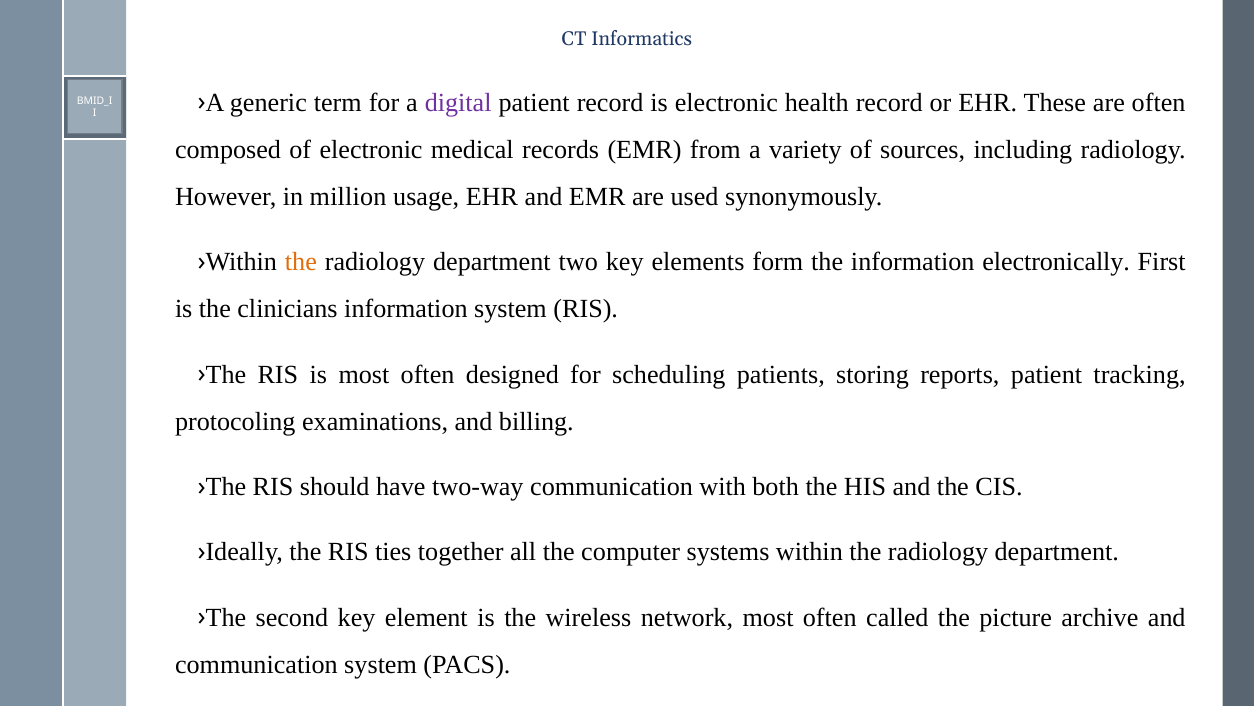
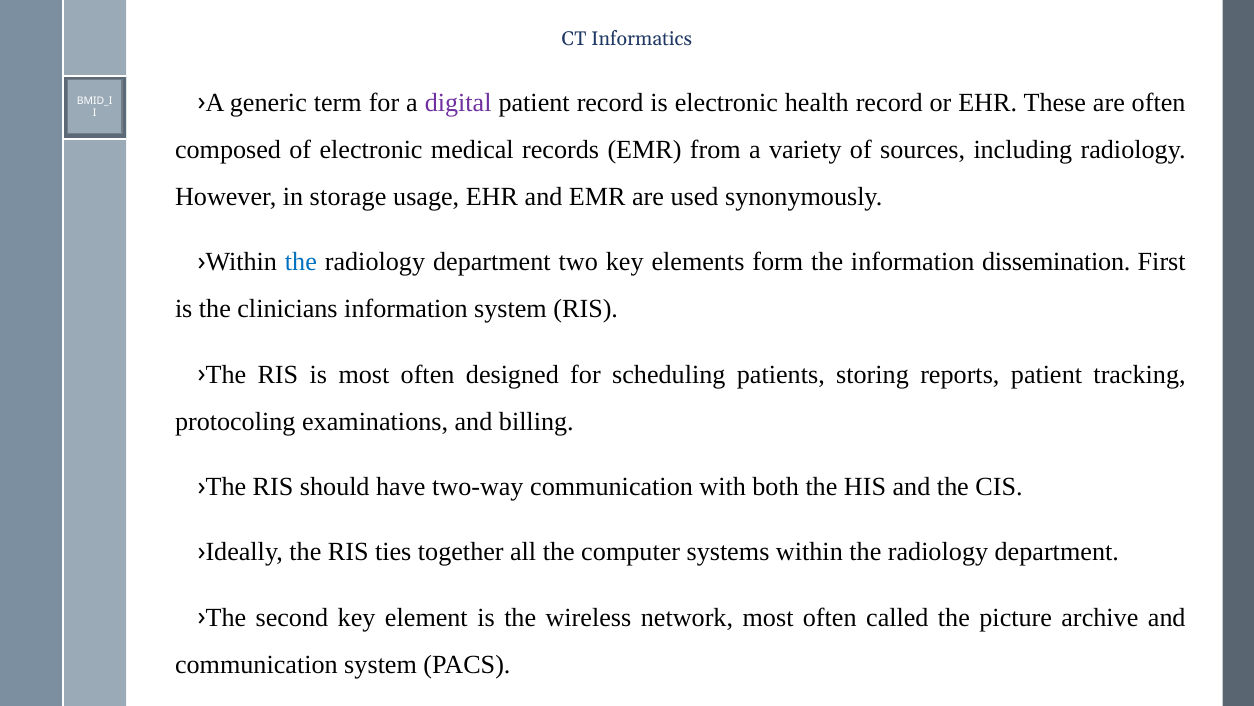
million: million -> storage (348, 196)
the colour: orange -> blue (301, 262)
electronically: electronically -> dissemination (1056, 262)
